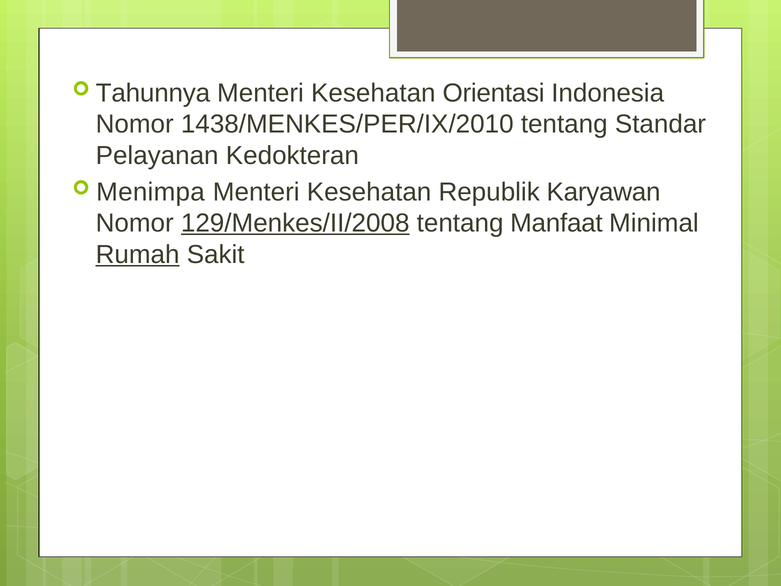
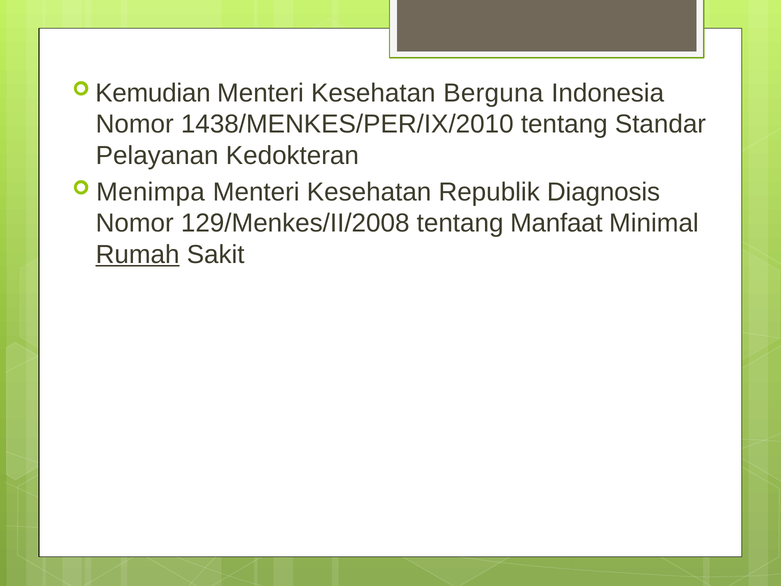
Tahunnya: Tahunnya -> Kemudian (153, 93)
Orientasi: Orientasi -> Berguna (493, 93)
Karyawan: Karyawan -> Diagnosis (604, 192)
129/Menkes/II/2008 underline: present -> none (295, 223)
